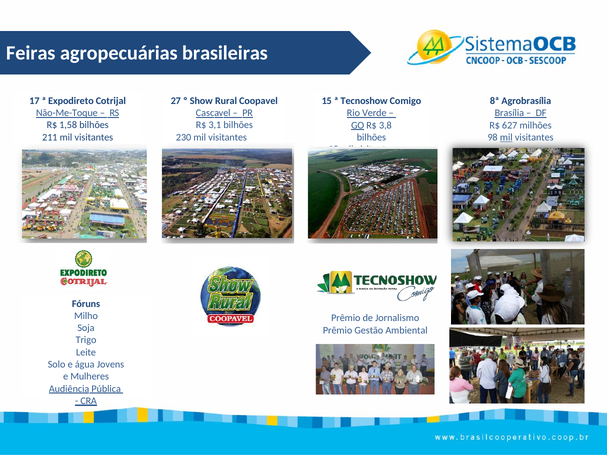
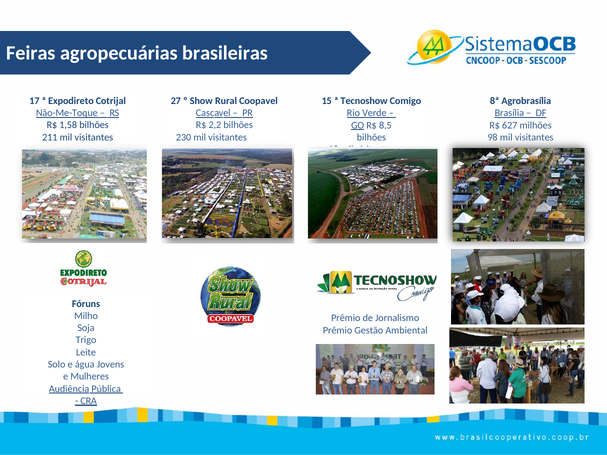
3,1: 3,1 -> 2,2 (215, 125)
3,8: 3,8 -> 8,5 (385, 125)
mil underline: present -> none (506, 137)
